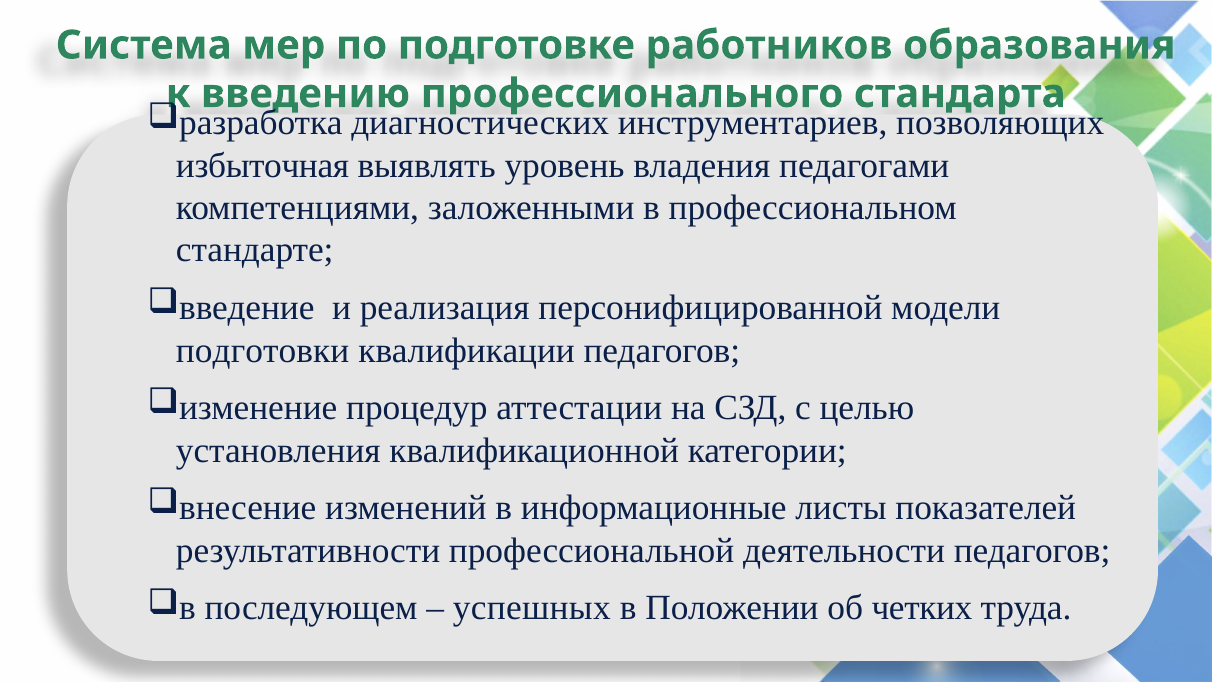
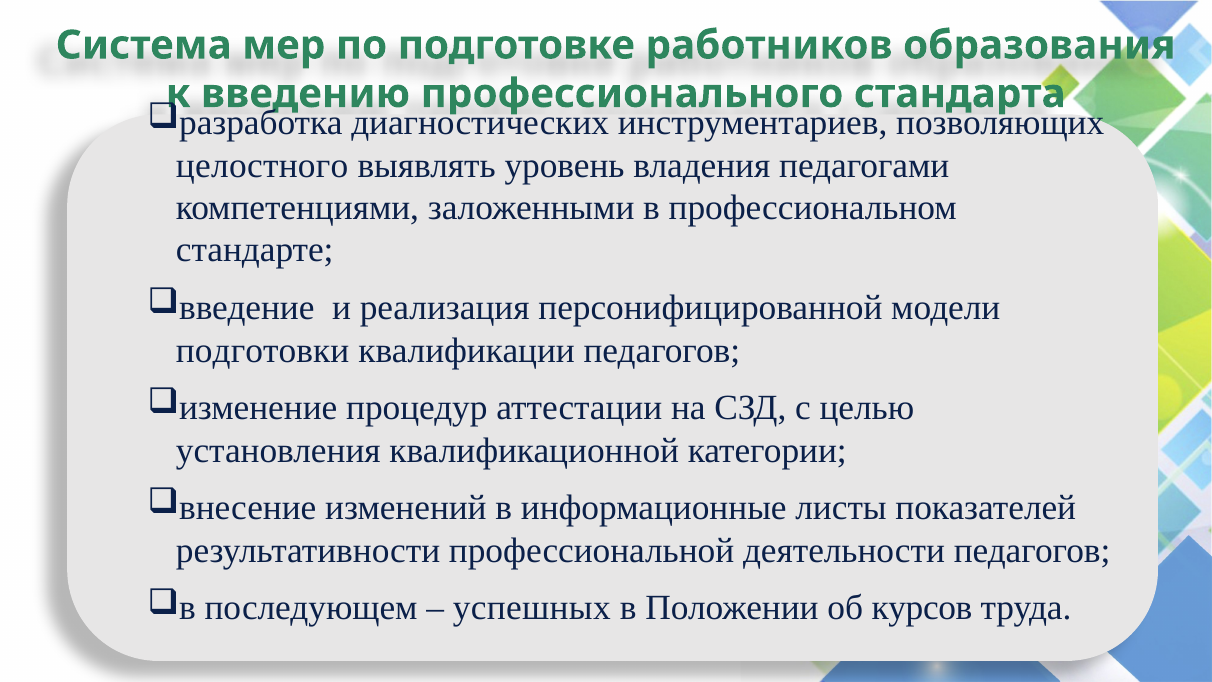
избыточная: избыточная -> целостного (262, 165)
четких: четких -> курсов (922, 608)
